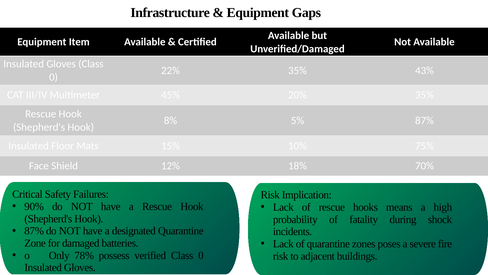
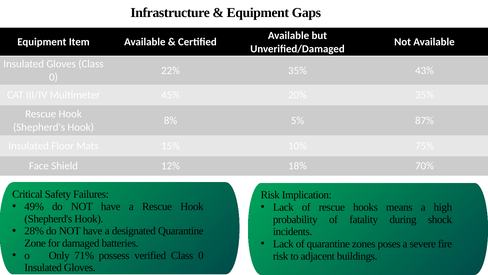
90%: 90% -> 49% (34, 206)
87%: 87% -> 28% (34, 231)
78%: 78% -> 71% (84, 255)
